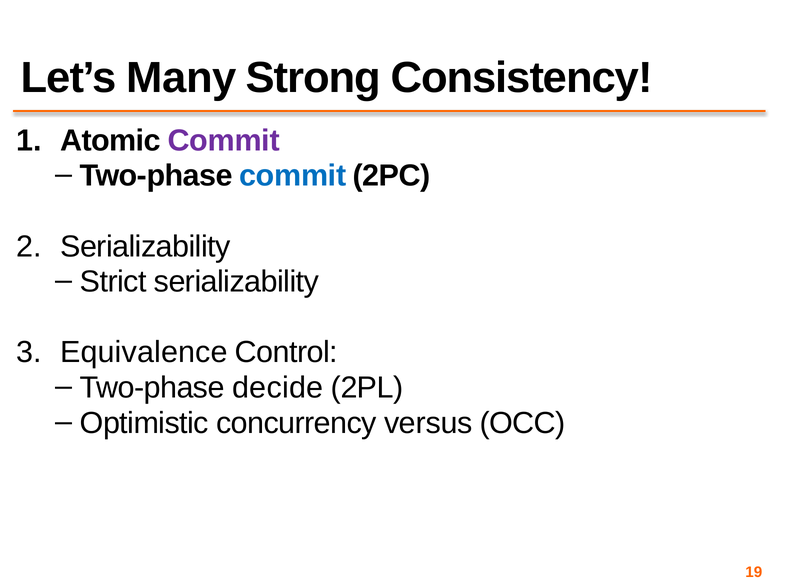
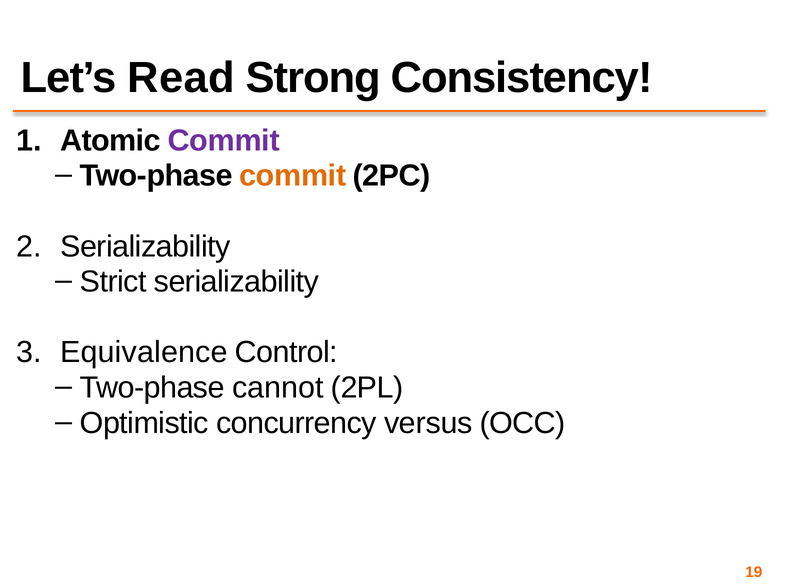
Many: Many -> Read (181, 78)
commit colour: blue -> orange (293, 176)
decide: decide -> cannot (278, 388)
